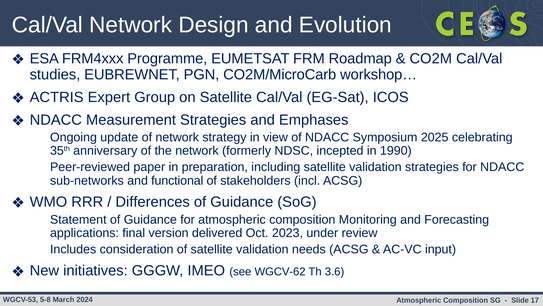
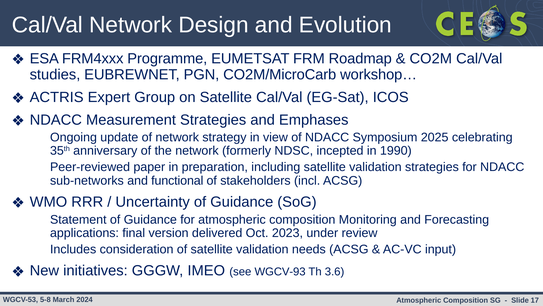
Differences: Differences -> Uncertainty (153, 202)
WGCV-62: WGCV-62 -> WGCV-93 (280, 271)
